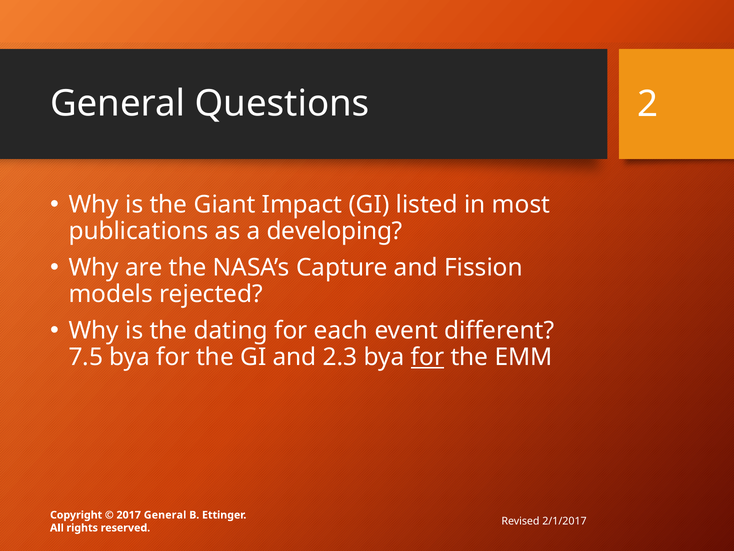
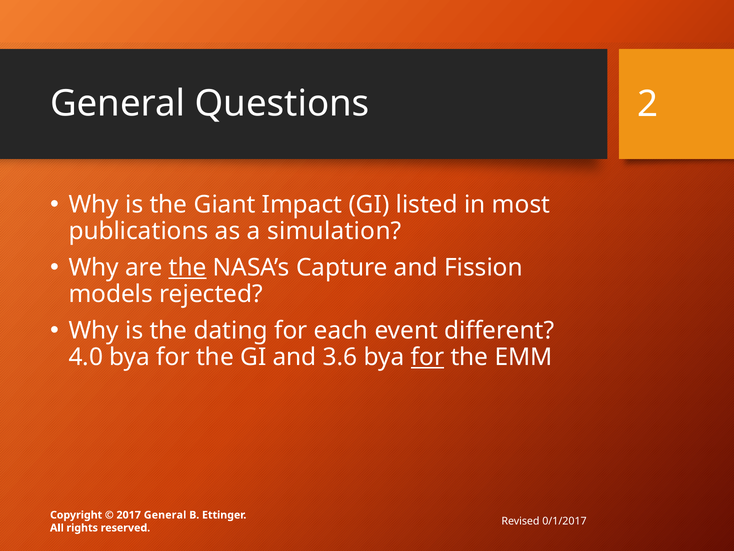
developing: developing -> simulation (334, 231)
the underline: none -> present (188, 267)
7.5: 7.5 -> 4.0 (86, 357)
2.3: 2.3 -> 3.6 (340, 357)
2/1/2017: 2/1/2017 -> 0/1/2017 (564, 521)
